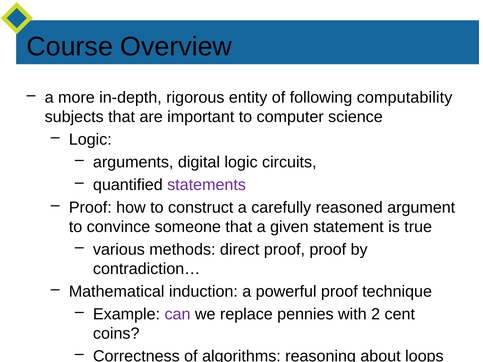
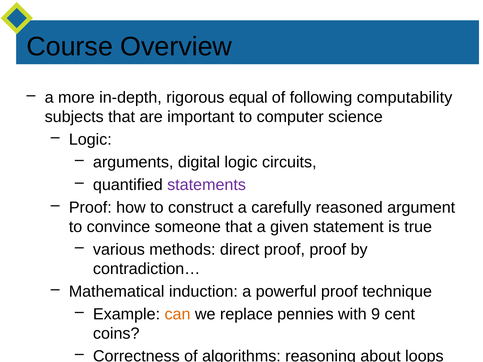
entity: entity -> equal (248, 98)
can colour: purple -> orange (178, 314)
2: 2 -> 9 (376, 314)
